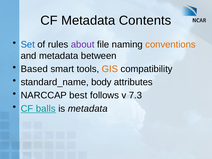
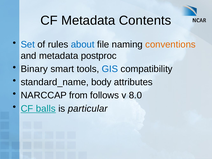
about colour: purple -> blue (83, 44)
between: between -> postproc (99, 56)
Based: Based -> Binary (34, 69)
GIS colour: orange -> blue (110, 69)
best: best -> from (78, 95)
7.3: 7.3 -> 8.0 (135, 95)
is metadata: metadata -> particular (88, 109)
